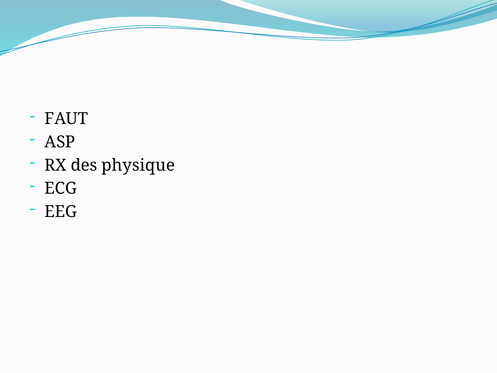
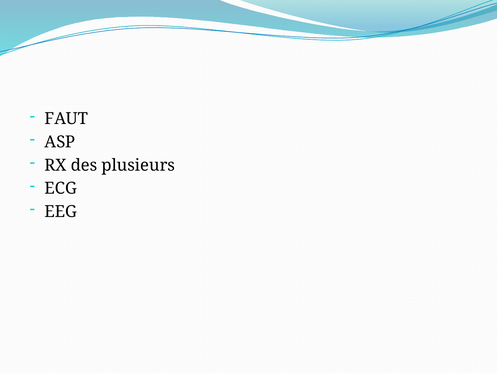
physique: physique -> plusieurs (138, 165)
